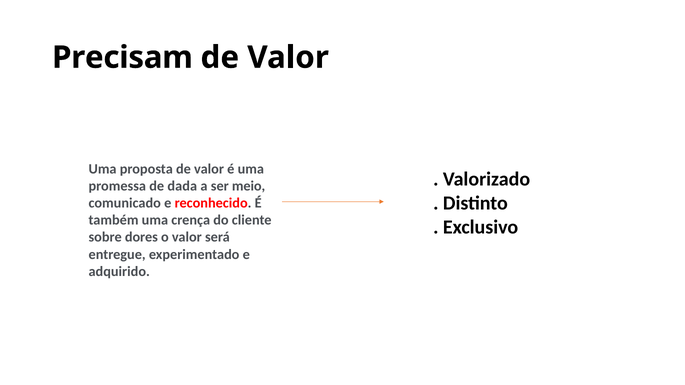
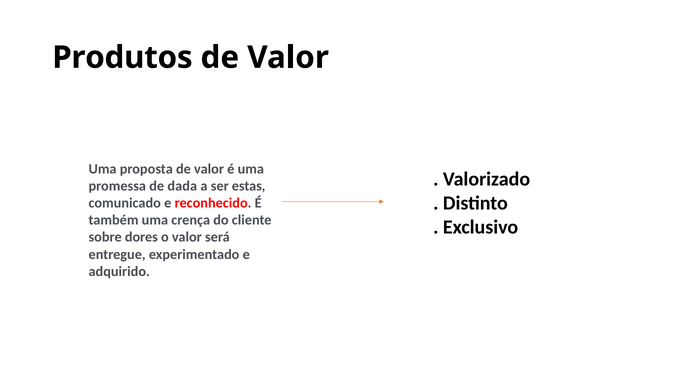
Precisam: Precisam -> Produtos (122, 58)
meio: meio -> estas (249, 186)
